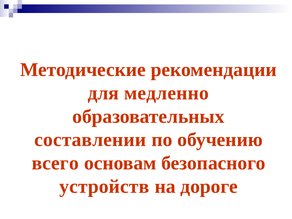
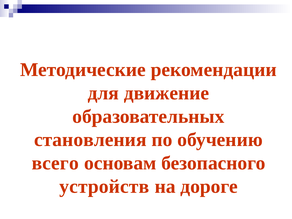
медленно: медленно -> движение (166, 93)
составлении: составлении -> становления (90, 140)
